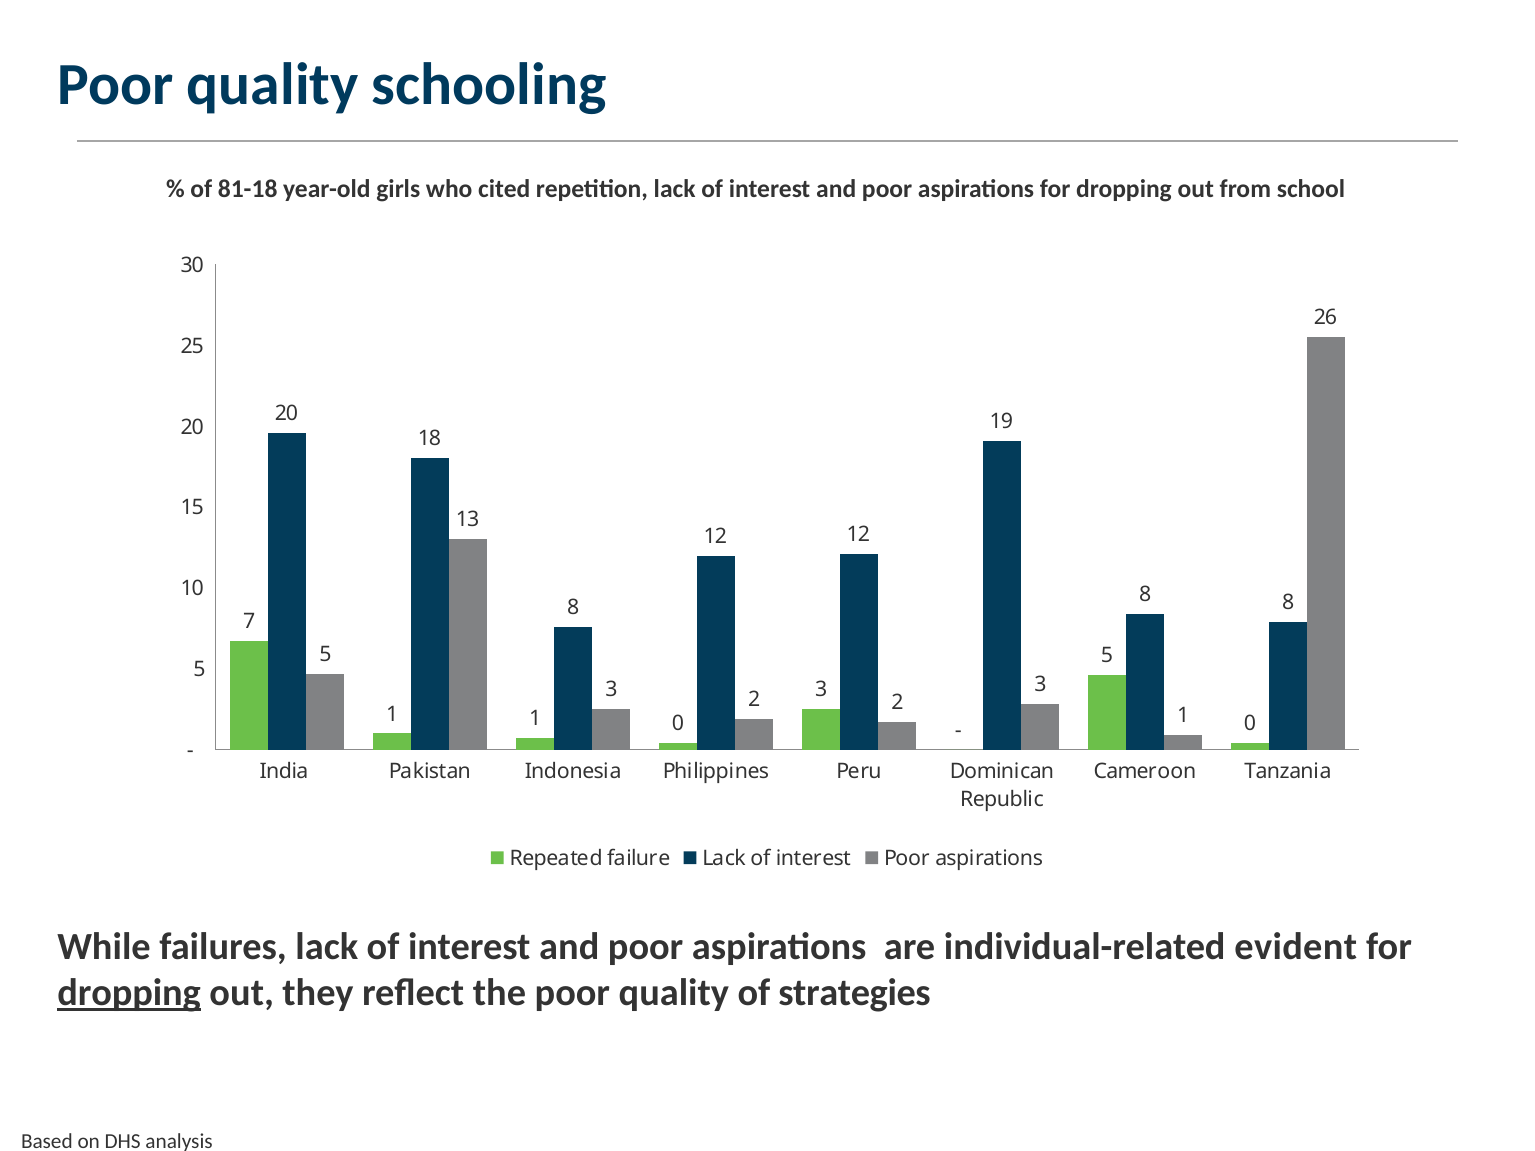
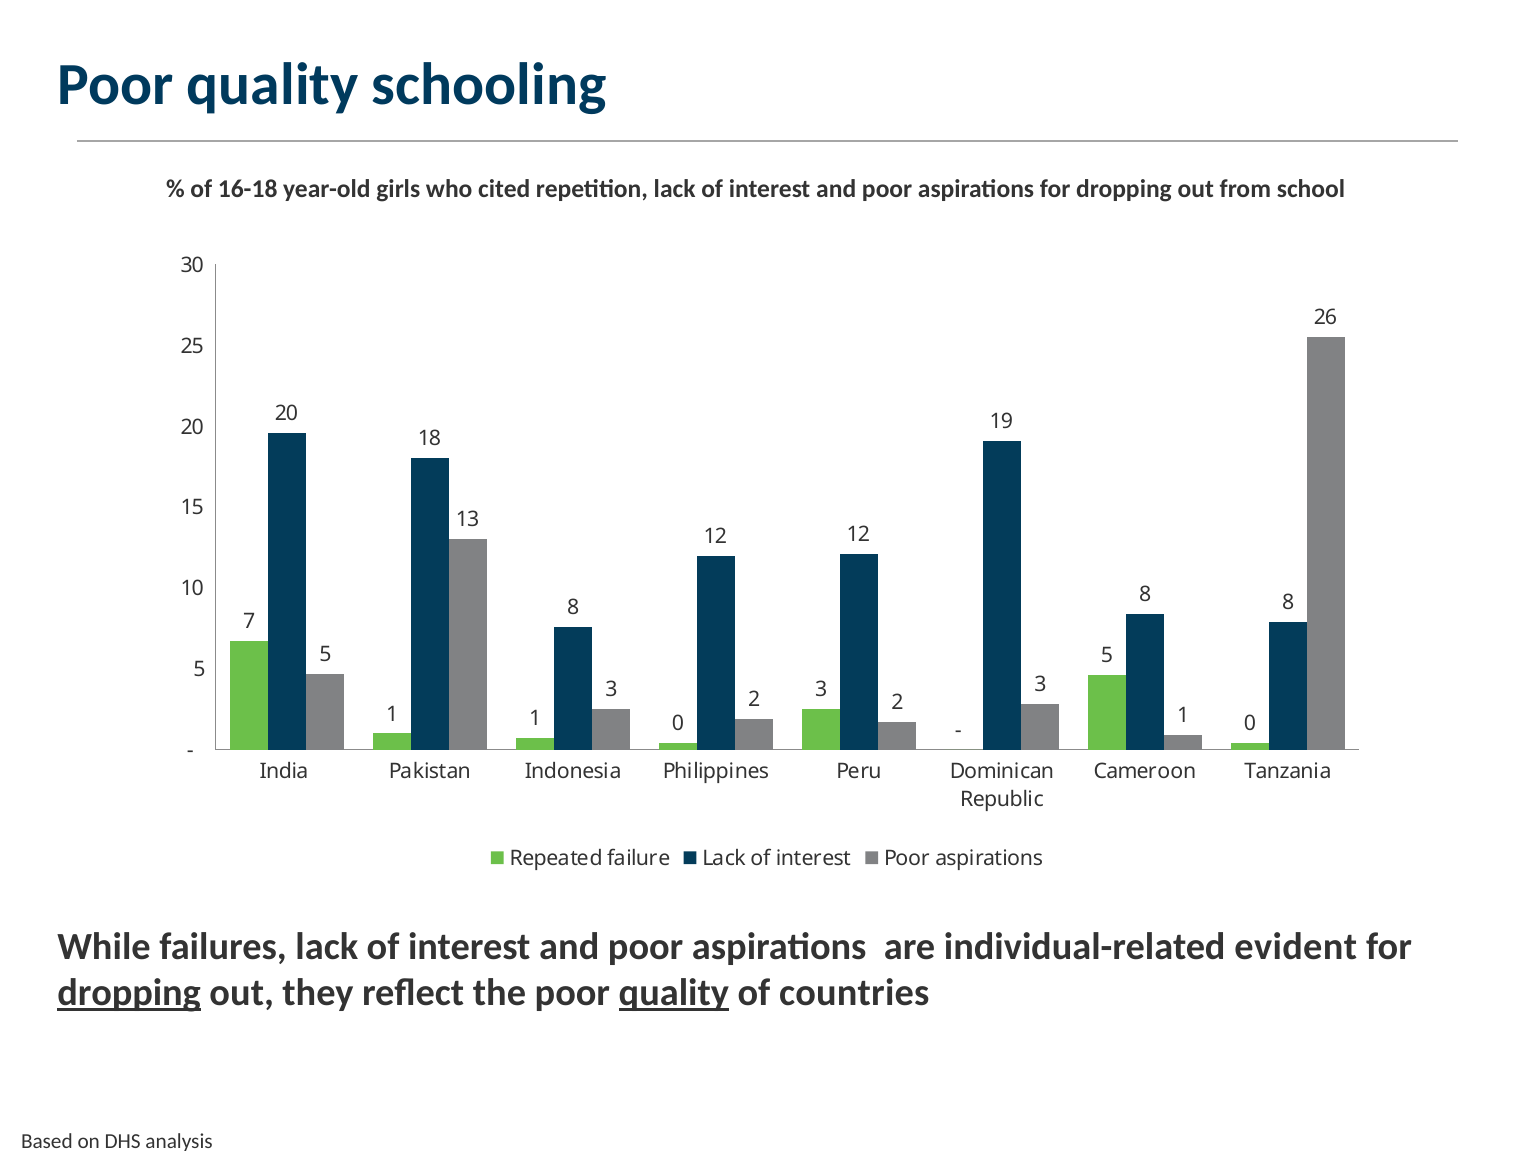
81-18: 81-18 -> 16-18 (248, 189)
quality underline: none -> present (674, 993)
strategies: strategies -> countries (854, 993)
